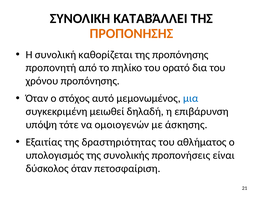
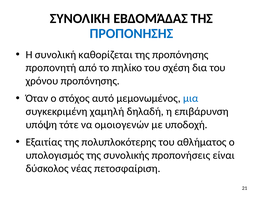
ΚΑΤΑΒΆΛΛΕΙ: ΚΑΤΑΒΆΛΛΕΙ -> ΕΒΔΟΜΆΔΑΣ (151, 19)
ΠΡΟΠΟΝΗΣΗΣ colour: orange -> blue (131, 34)
ορατό: ορατό -> σχέση (176, 68)
μειωθεί: μειωθεί -> χαμηλή (107, 112)
άσκησης: άσκησης -> υποδοχή (186, 125)
δραστηριότητας: δραστηριότητας -> πολυπλοκότερης (119, 142)
δύσκολος όταν: όταν -> νέας (81, 169)
